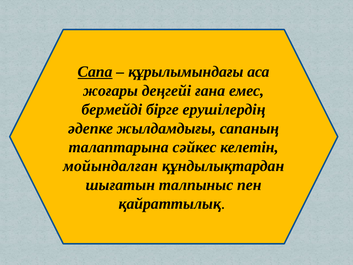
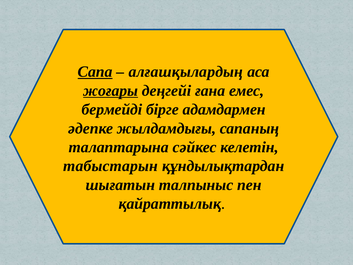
құрылымындағы: құрылымындағы -> алғашқылардың (186, 72)
жоғары underline: none -> present (111, 91)
ерушілердің: ерушілердің -> адамдармен (224, 109)
мойындалған: мойындалған -> табыстарын (110, 166)
